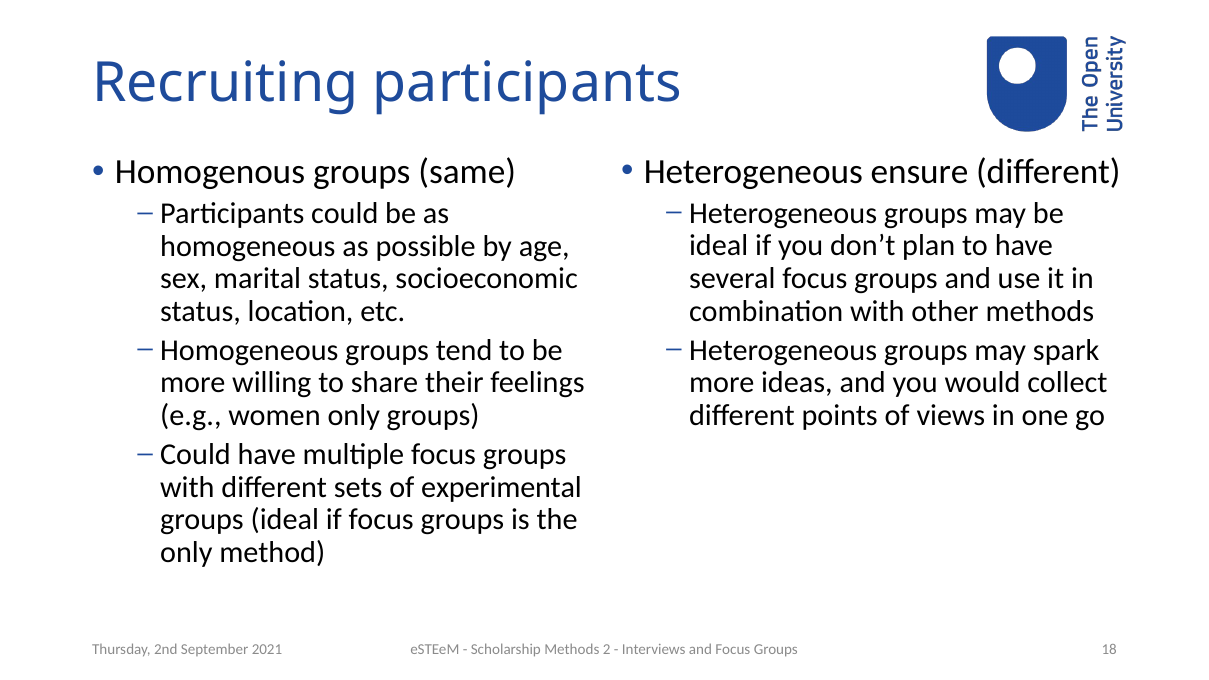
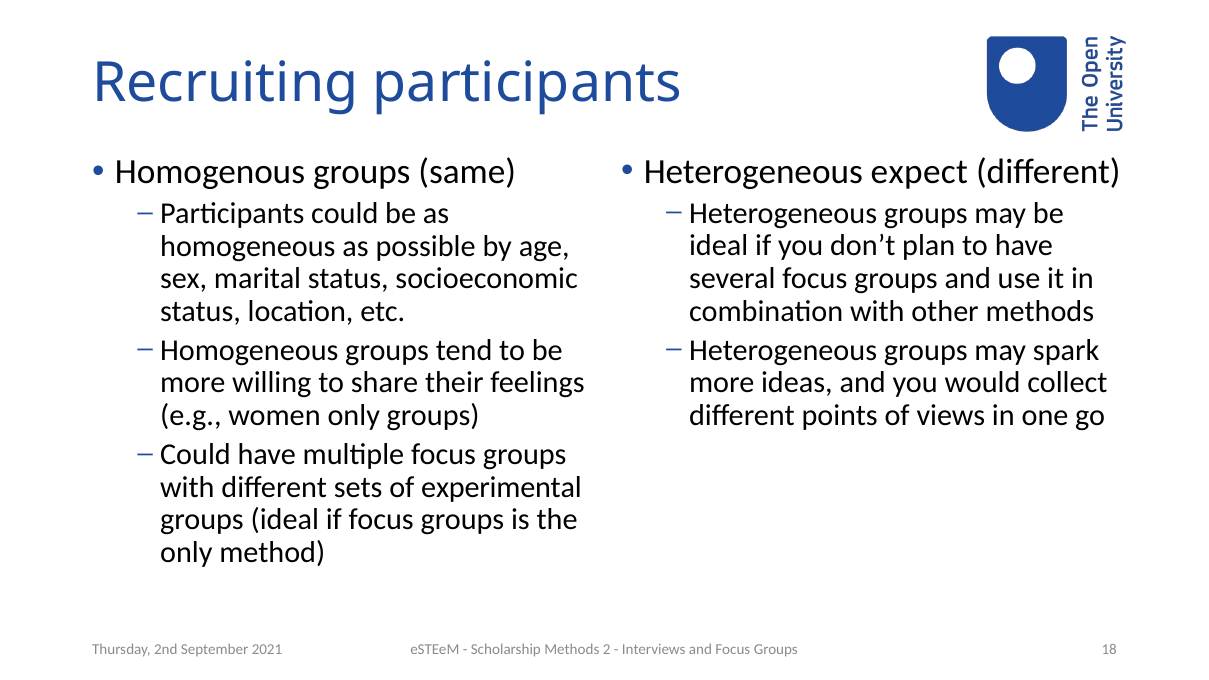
ensure: ensure -> expect (919, 172)
